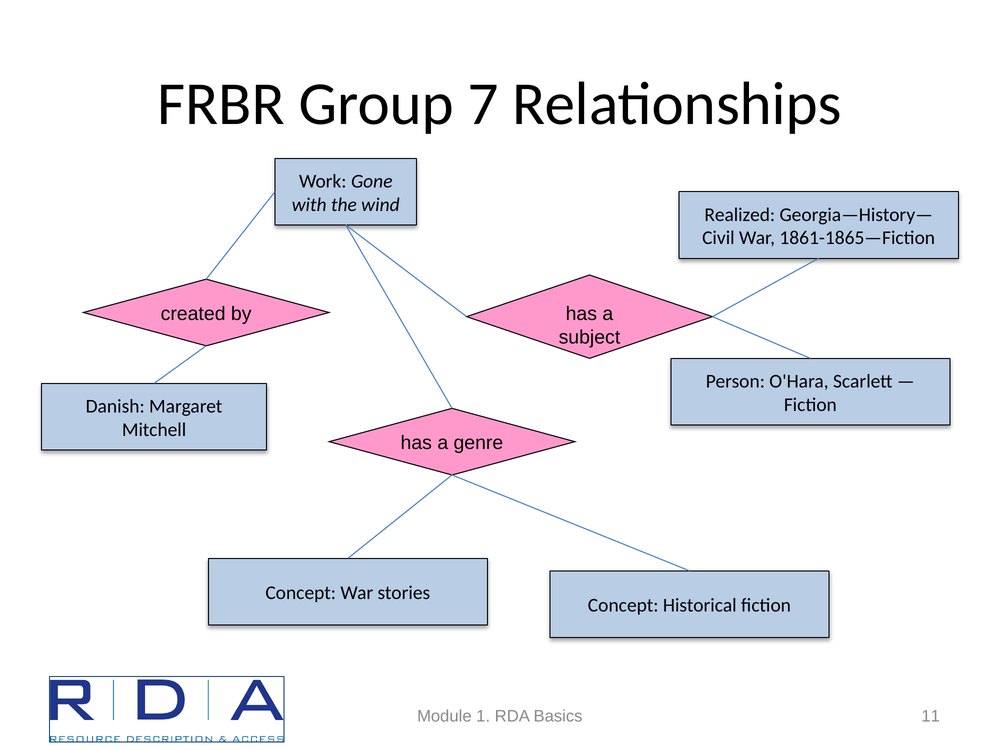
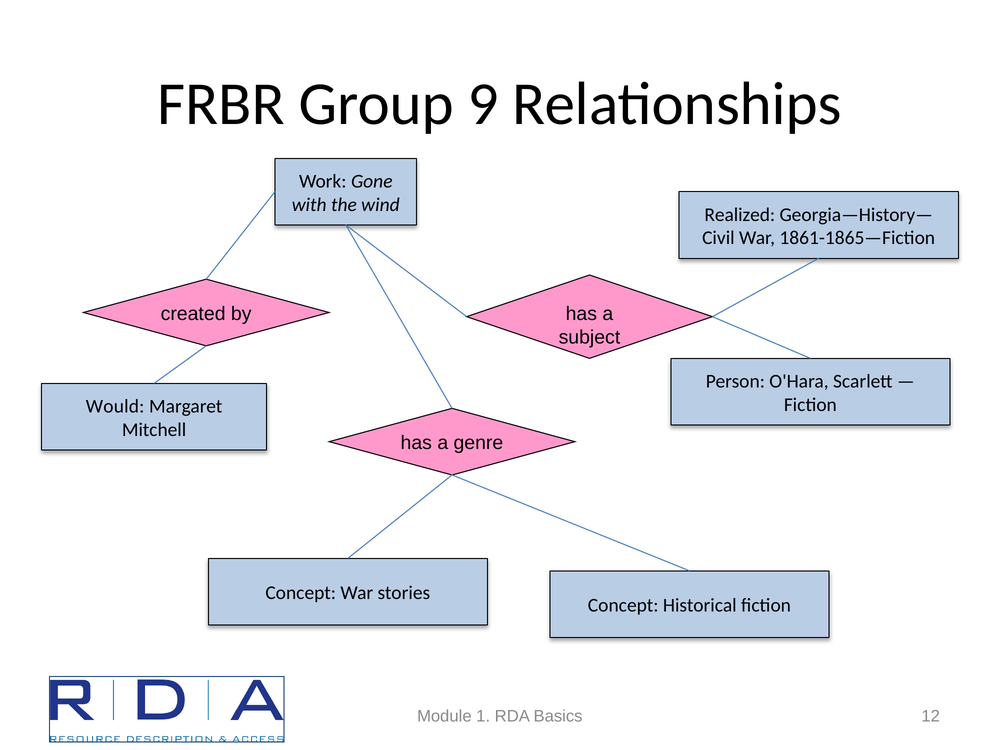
7: 7 -> 9 (483, 104)
Danish: Danish -> Would (115, 406)
11: 11 -> 12 (931, 716)
